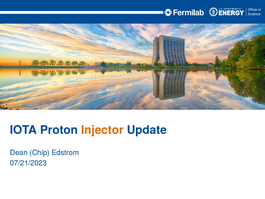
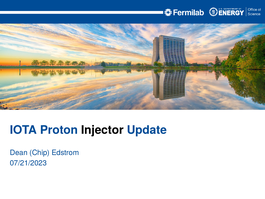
Injector colour: orange -> black (102, 130)
